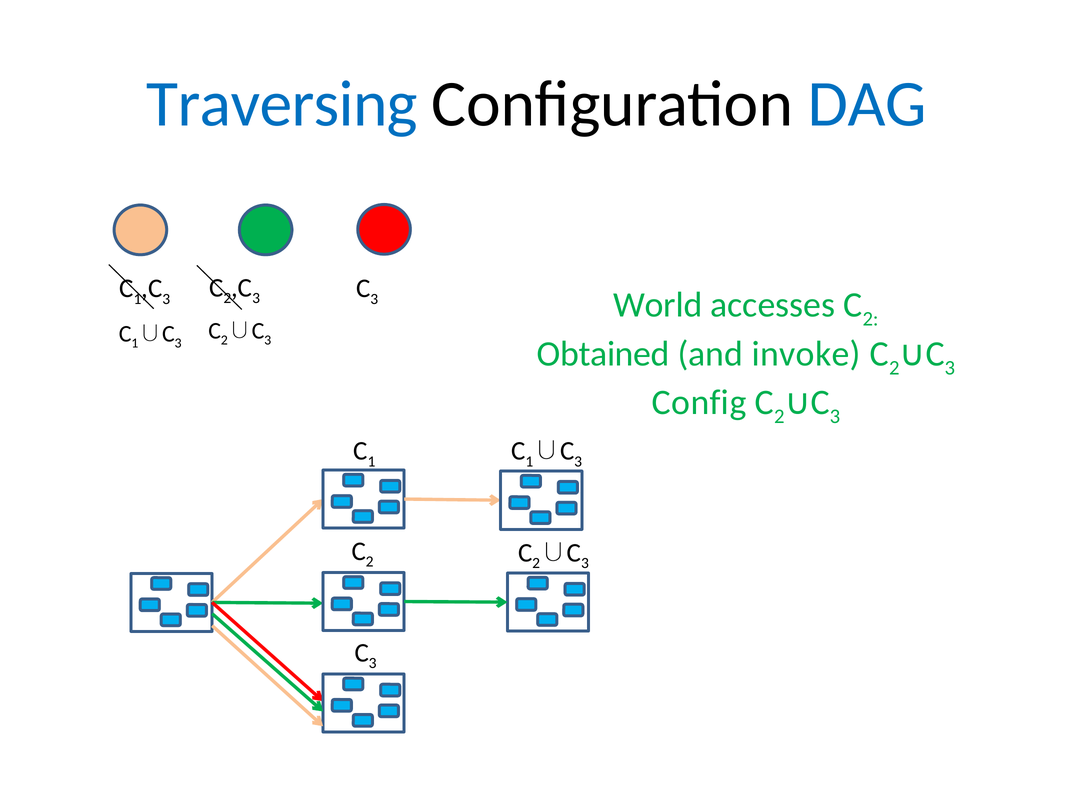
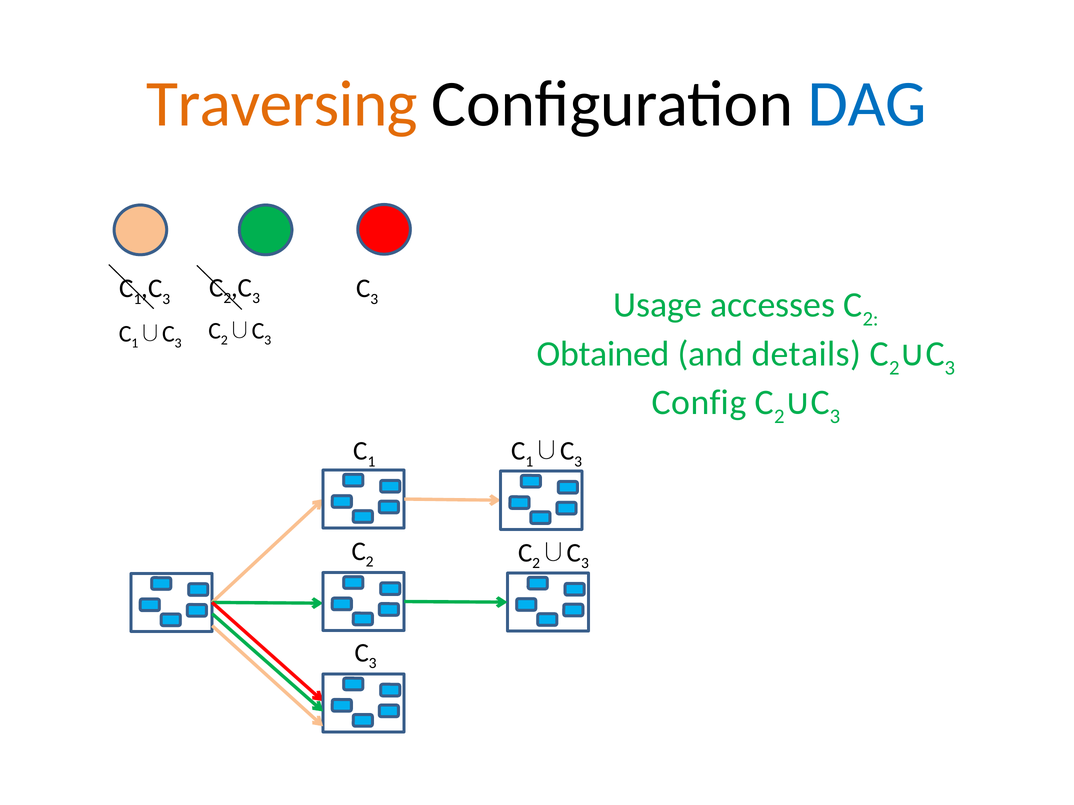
Traversing colour: blue -> orange (282, 104)
World: World -> Usage (658, 305)
invoke: invoke -> details (806, 354)
